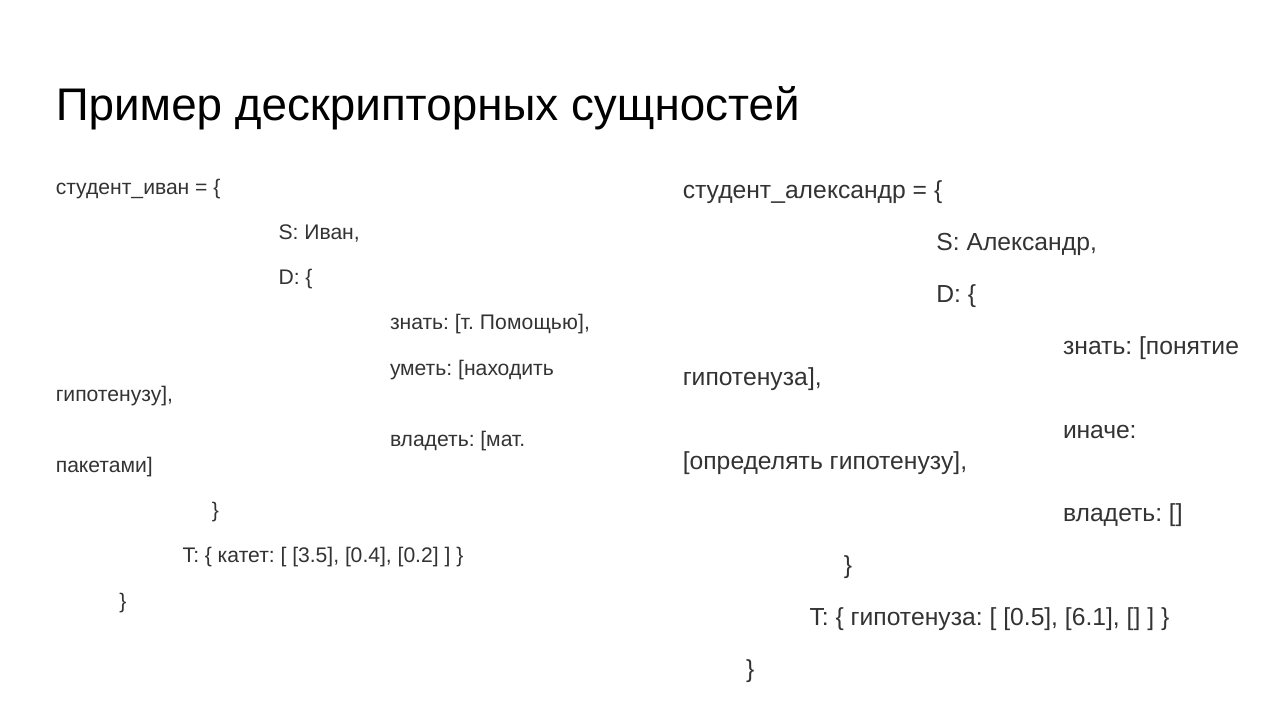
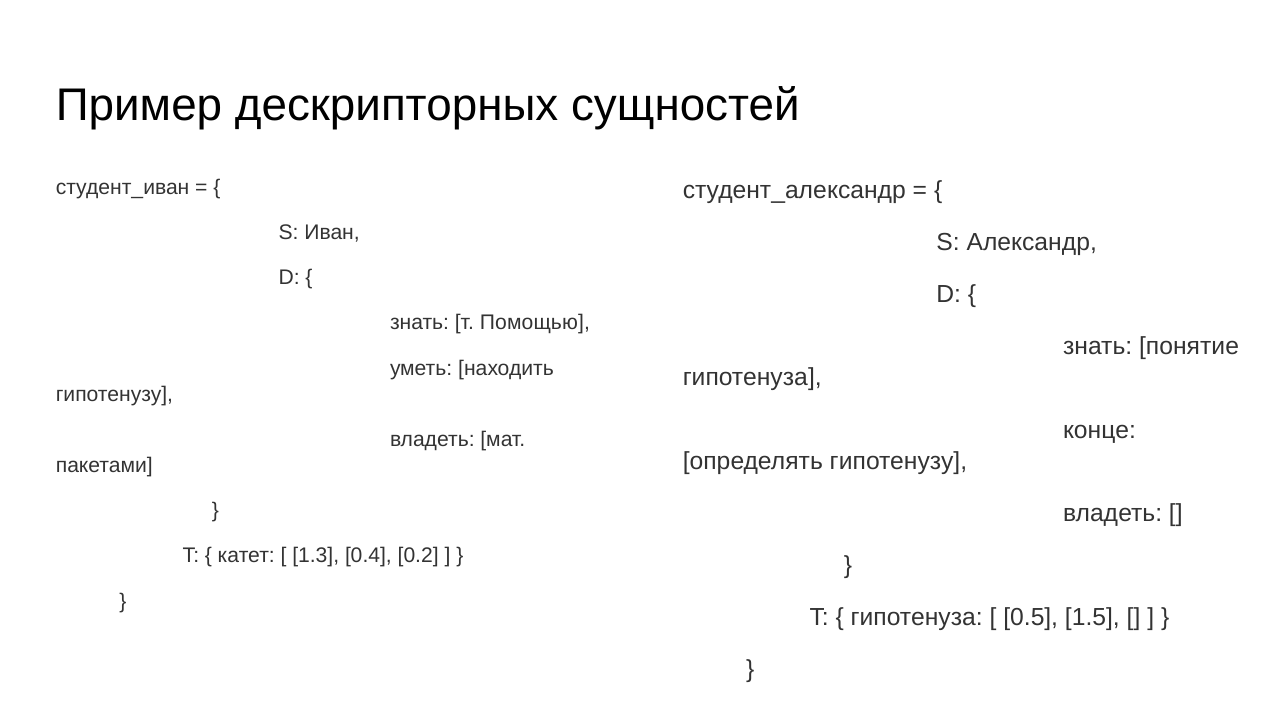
иначе: иначе -> конце (1100, 430)
3.5: 3.5 -> 1.3 (316, 556)
6.1: 6.1 -> 1.5 (1092, 618)
